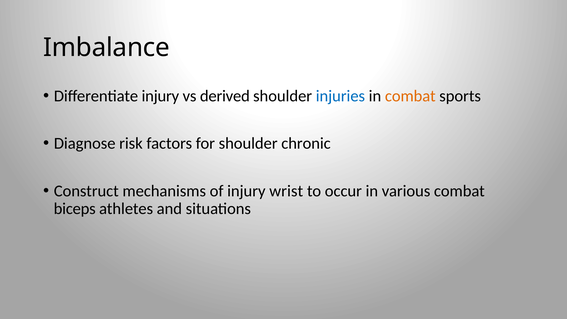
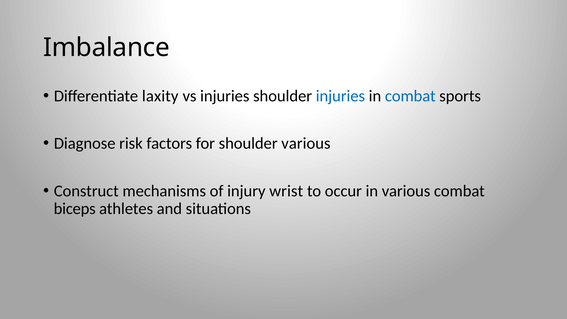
Differentiate injury: injury -> laxity (160, 96)
vs derived: derived -> injuries (225, 96)
combat colour: orange -> blue (410, 96)
shoulder chronic: chronic -> various (306, 143)
